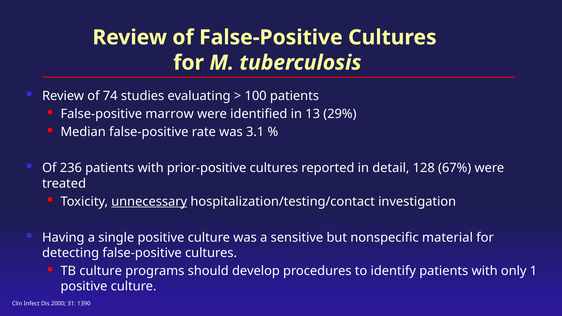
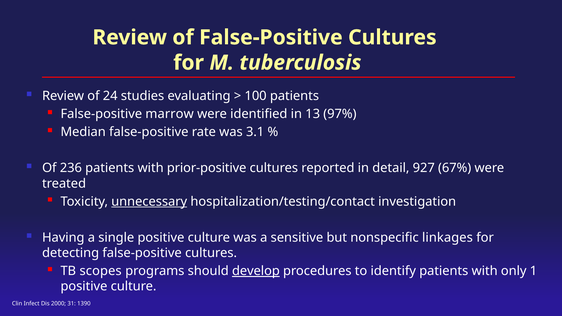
74: 74 -> 24 (110, 96)
29%: 29% -> 97% (340, 114)
128: 128 -> 927 (424, 168)
material: material -> linkages (447, 238)
TB culture: culture -> scopes (101, 271)
develop underline: none -> present (256, 271)
